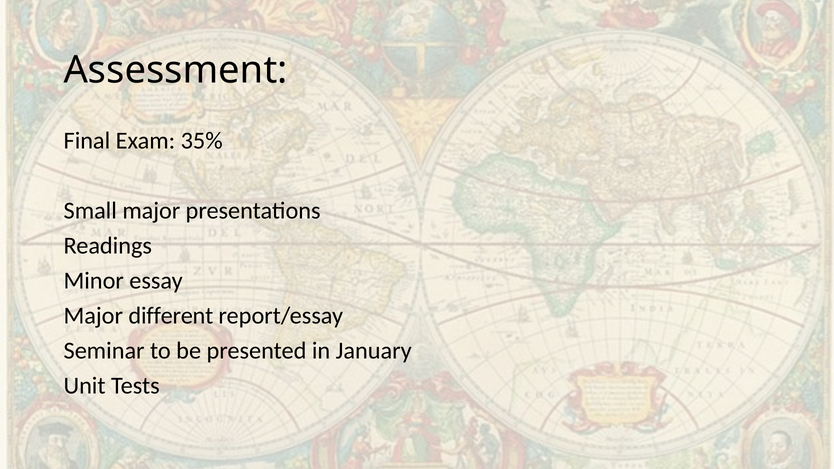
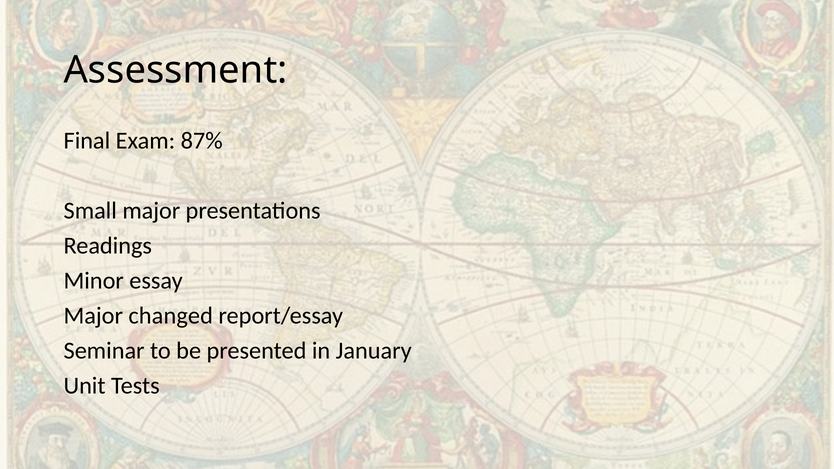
35%: 35% -> 87% (202, 141)
different: different -> changed (171, 316)
